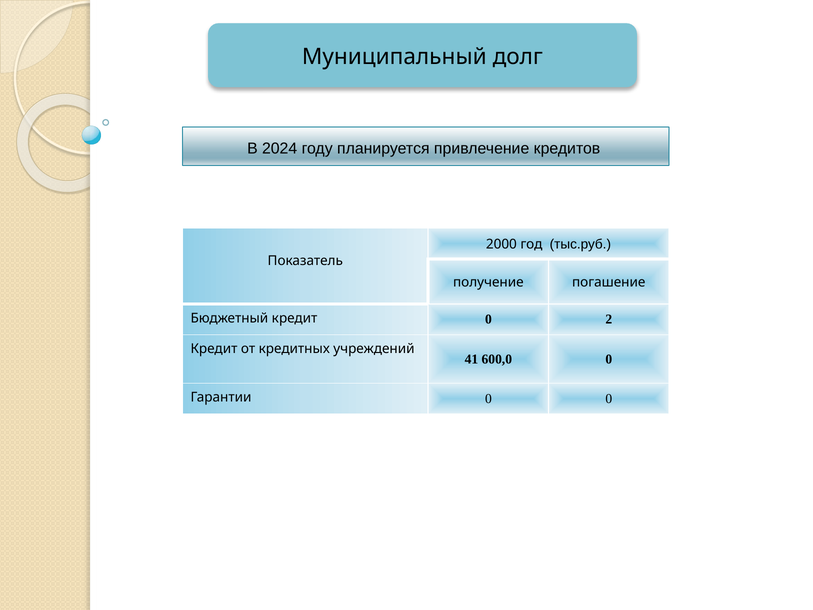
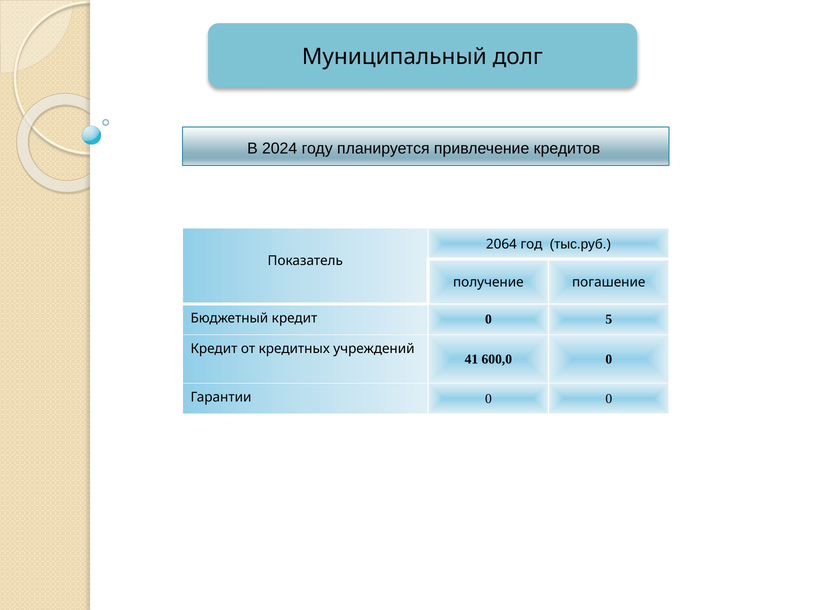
2000: 2000 -> 2064 (501, 244)
2: 2 -> 5 (609, 319)
